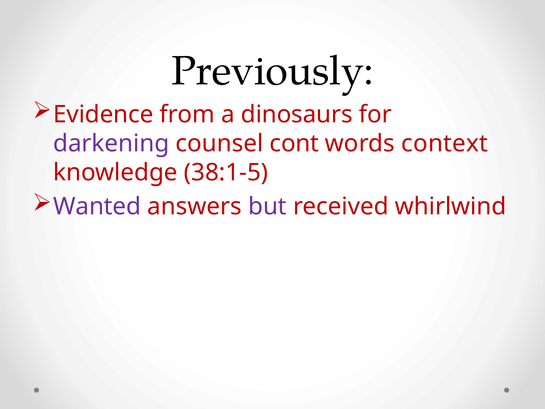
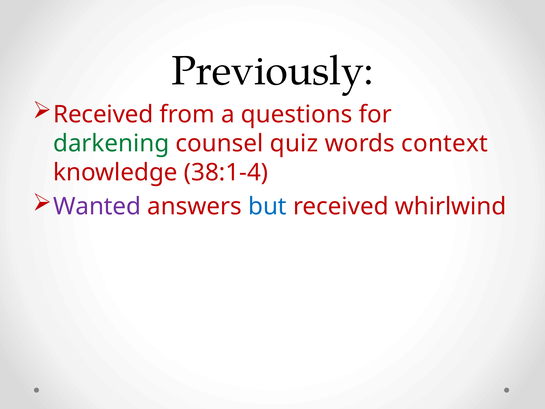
Evidence: Evidence -> Received (103, 114)
dinosaurs: dinosaurs -> questions (297, 114)
darkening colour: purple -> green (111, 143)
cont: cont -> quiz (294, 143)
38:1-5: 38:1-5 -> 38:1-4 (226, 173)
but colour: purple -> blue (267, 206)
